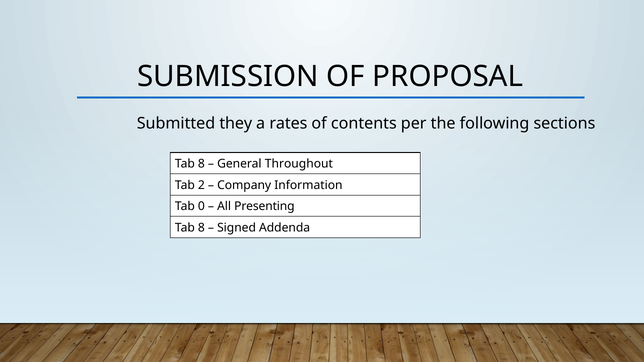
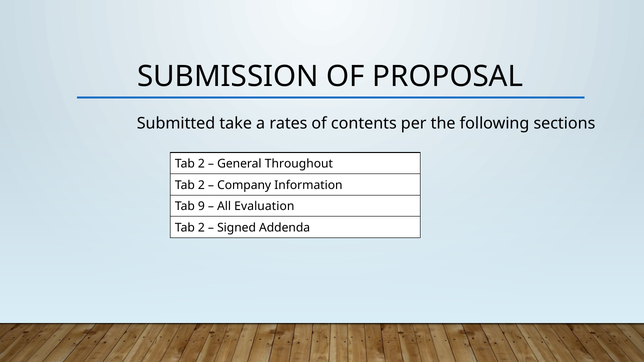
they: they -> take (236, 123)
8: 8 -> 2 (201, 164)
0: 0 -> 9 (201, 206)
Presenting: Presenting -> Evaluation (264, 206)
8: 8 -> 2 (201, 228)
